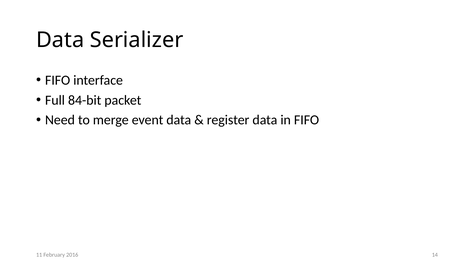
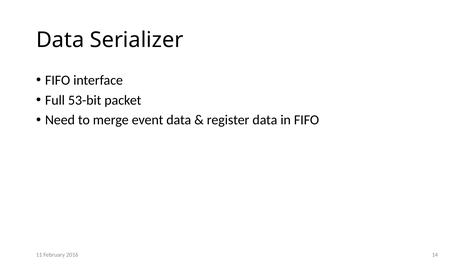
84-bit: 84-bit -> 53-bit (85, 100)
